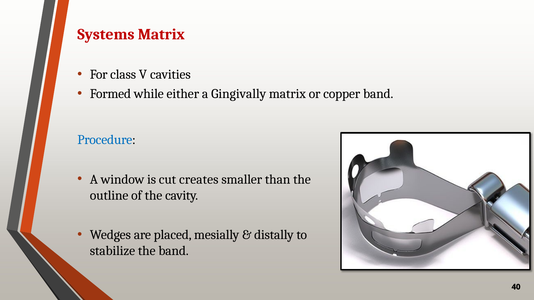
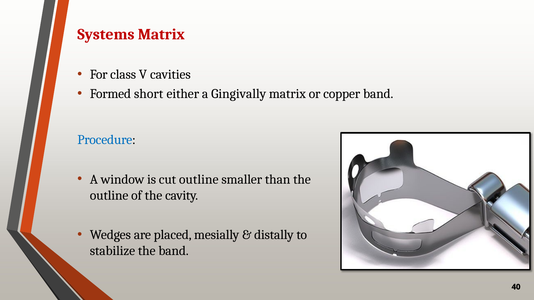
while: while -> short (149, 94)
cut creates: creates -> outline (199, 179)
